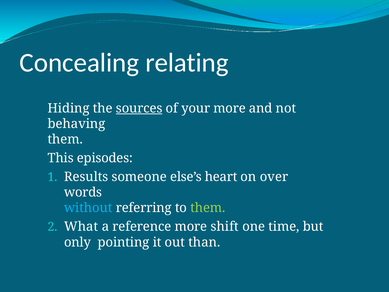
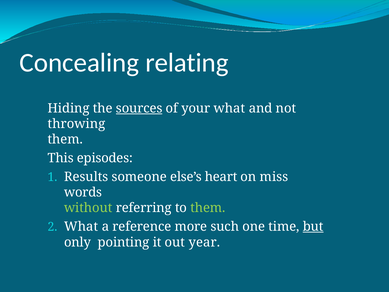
your more: more -> what (229, 108)
behaving: behaving -> throwing (76, 124)
over: over -> miss (274, 177)
without colour: light blue -> light green (88, 208)
shift: shift -> such (225, 226)
but underline: none -> present (313, 226)
than: than -> year (204, 242)
